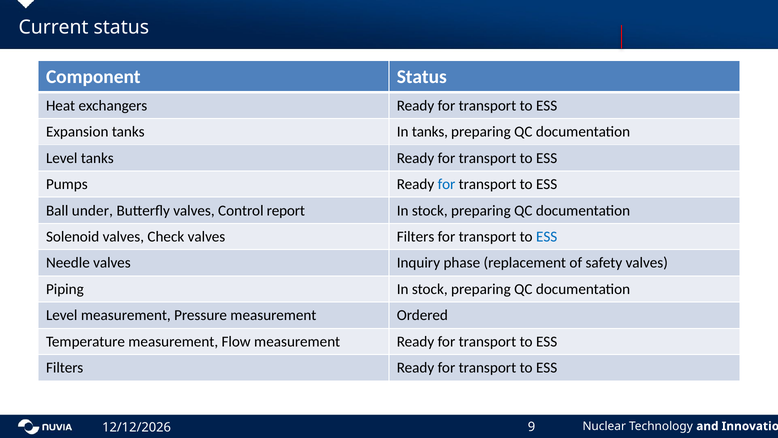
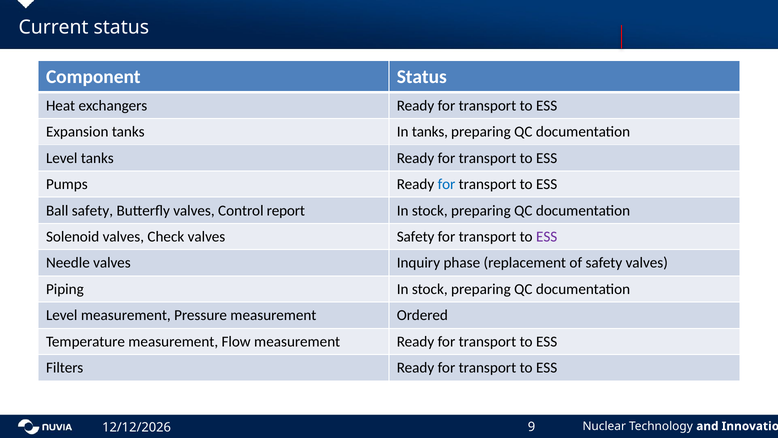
Ball under: under -> safety (92, 210)
valves Filters: Filters -> Safety (416, 237)
ESS colour: blue -> purple (547, 237)
